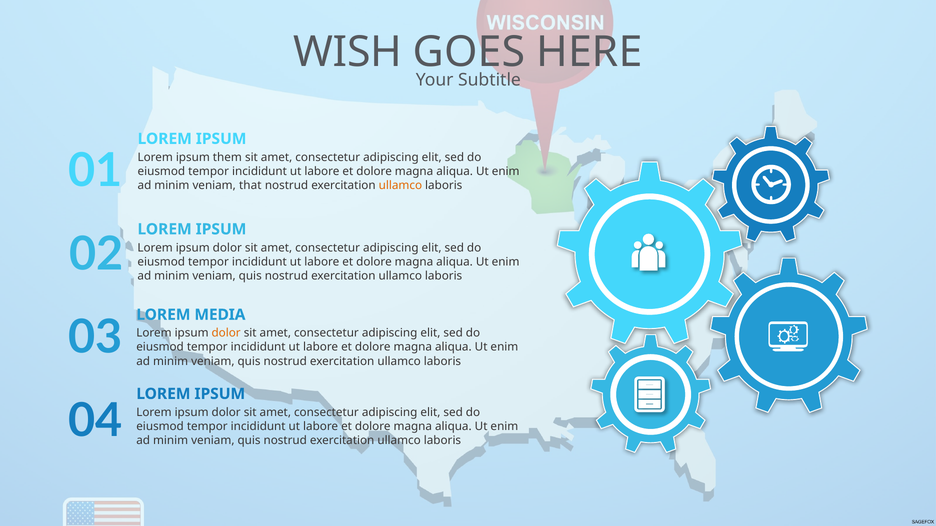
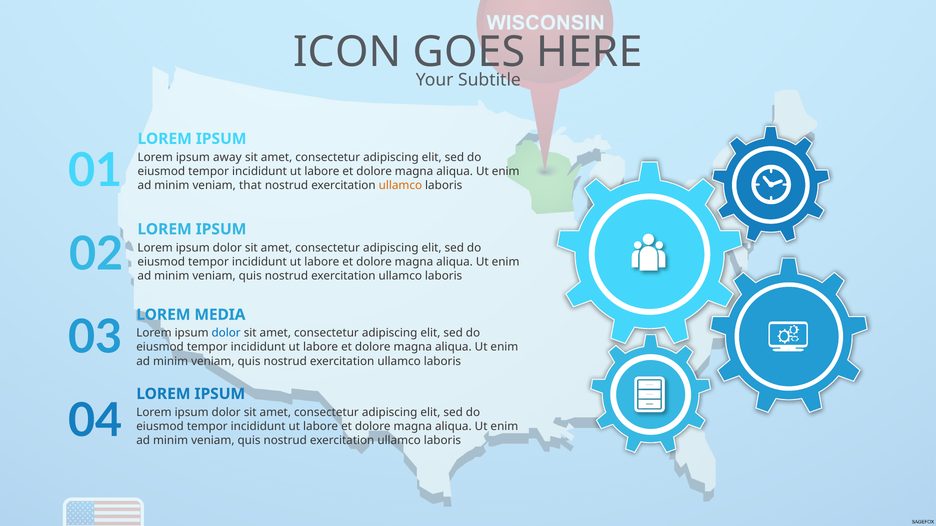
WISH: WISH -> ICON (347, 52)
them: them -> away (227, 157)
dolor colour: orange -> blue (226, 333)
